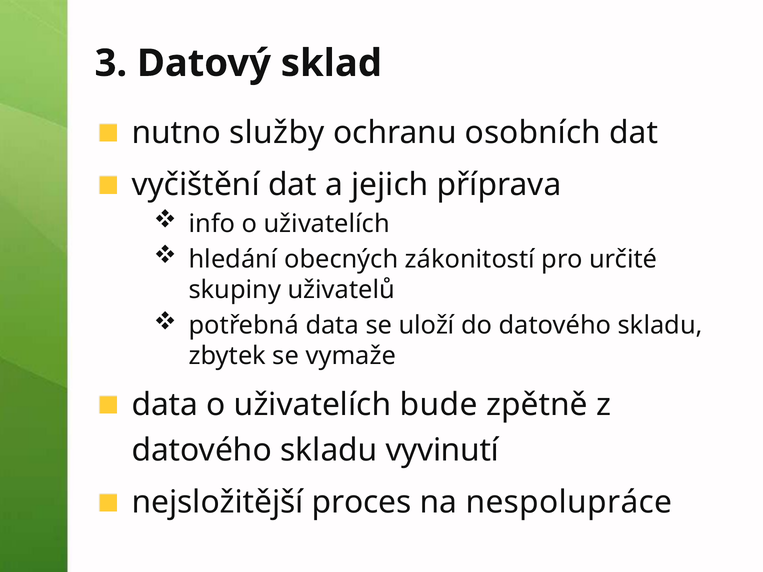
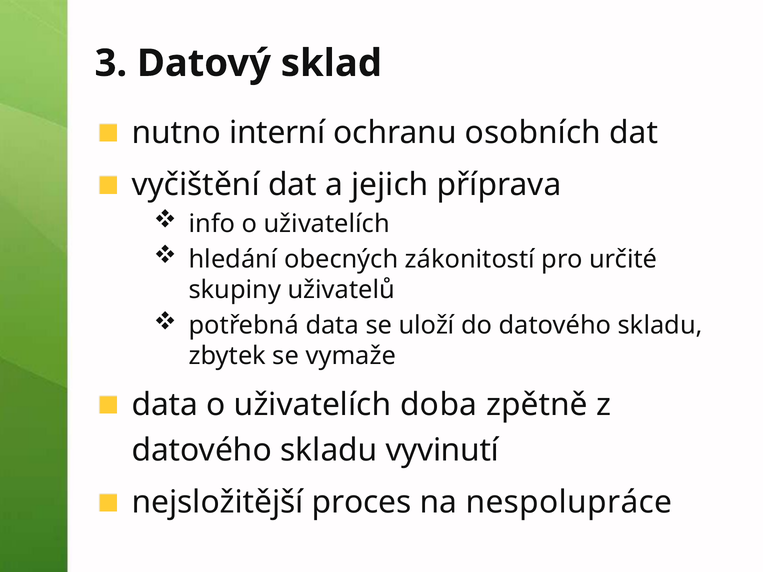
služby: služby -> interní (277, 133)
bude: bude -> doba (439, 405)
